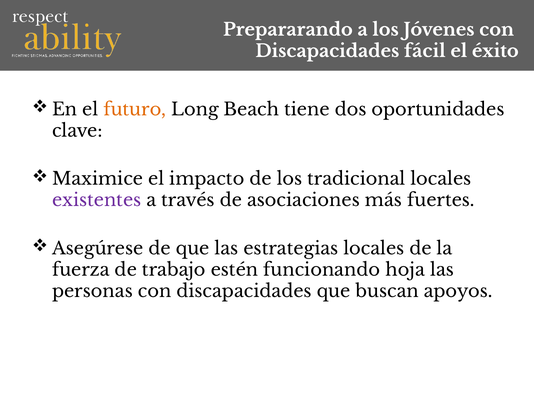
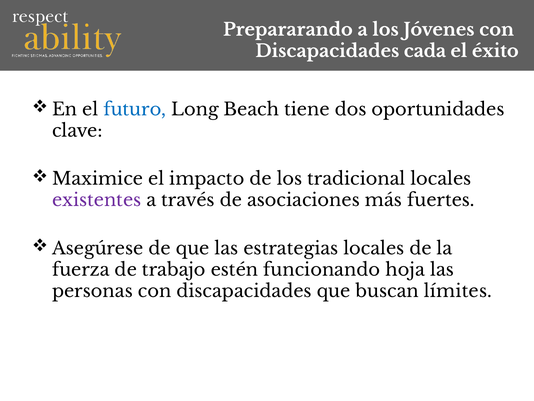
fácil: fácil -> cada (425, 51)
futuro colour: orange -> blue (135, 109)
apoyos: apoyos -> límites (458, 291)
